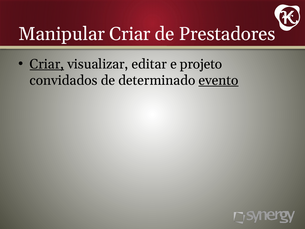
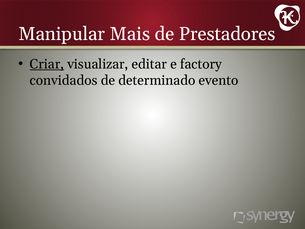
Manipular Criar: Criar -> Mais (130, 34)
projeto: projeto -> factory (201, 64)
evento underline: present -> none (219, 80)
